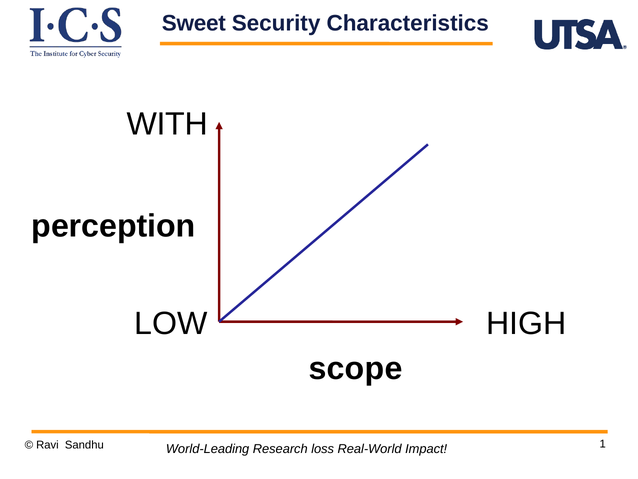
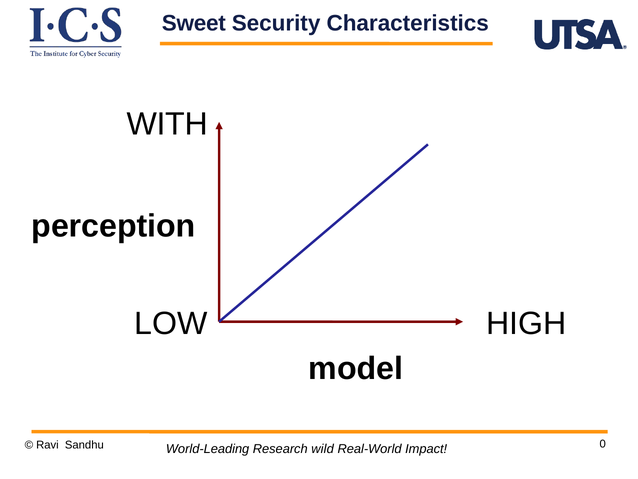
scope: scope -> model (356, 368)
1: 1 -> 0 (603, 443)
loss: loss -> wild (323, 448)
